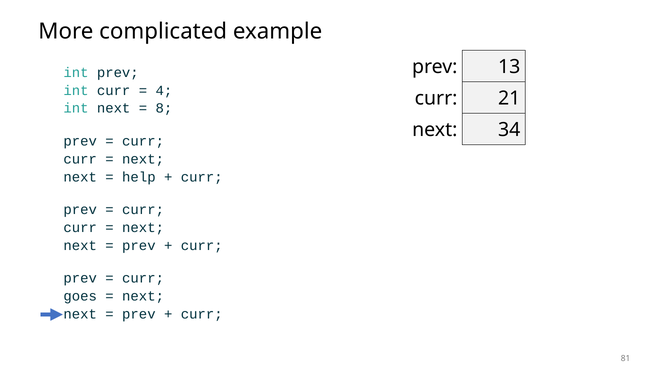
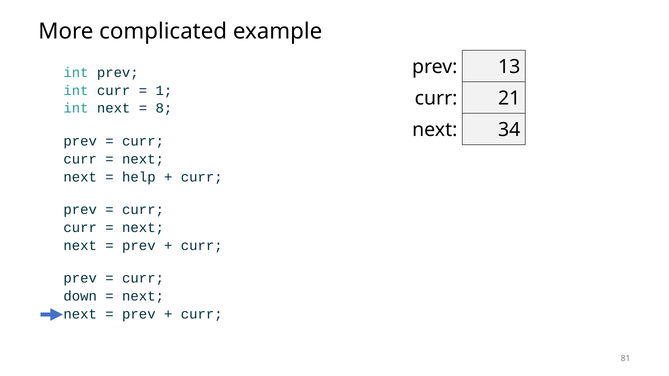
4: 4 -> 1 (164, 91)
goes: goes -> down (80, 296)
